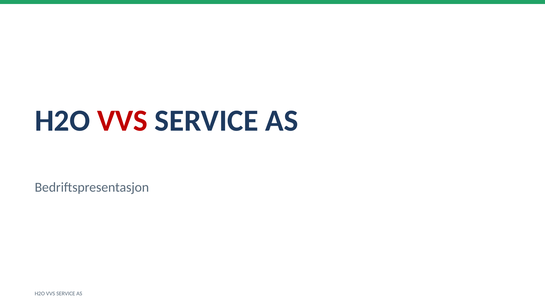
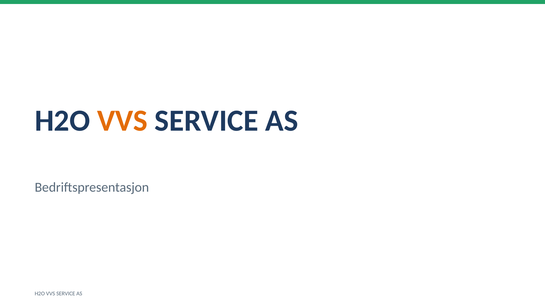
VVS colour: red -> orange (122, 121)
